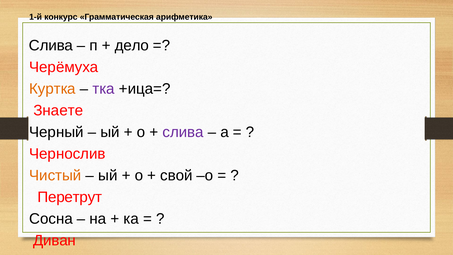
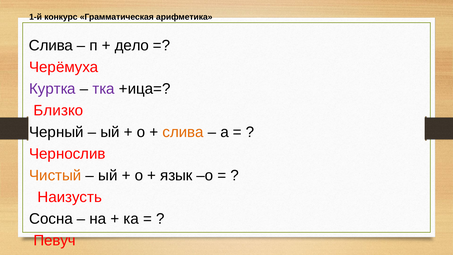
Куртка colour: orange -> purple (52, 89)
Знаете: Знаете -> Близко (58, 110)
слива colour: purple -> orange (183, 132)
свой: свой -> язык (176, 175)
Перетрут: Перетрут -> Наизусть (70, 197)
Диван: Диван -> Певуч (55, 240)
